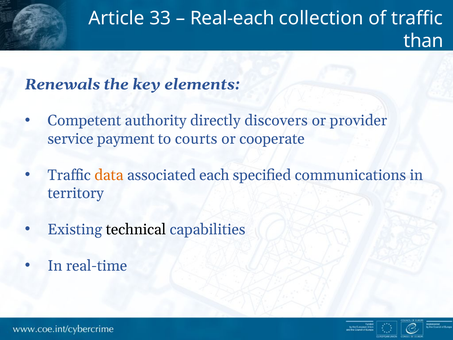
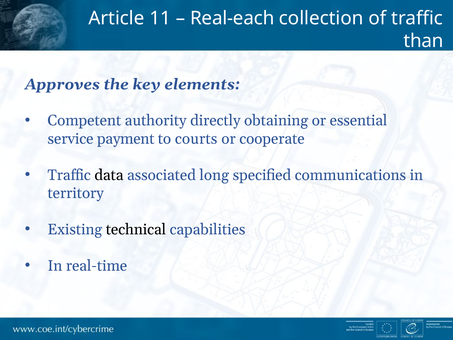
33: 33 -> 11 (160, 18)
Renewals: Renewals -> Approves (62, 84)
discovers: discovers -> obtaining (276, 121)
provider: provider -> essential (358, 121)
data colour: orange -> black (109, 175)
each: each -> long (214, 175)
